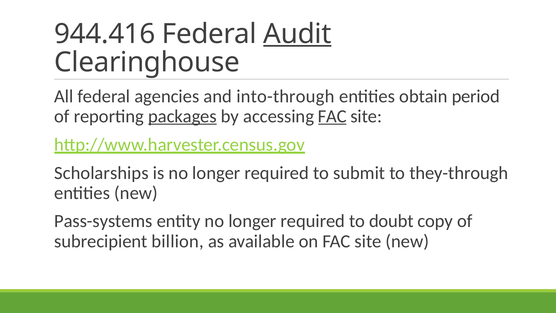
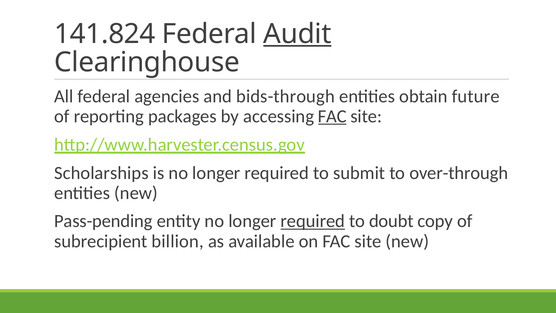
944.416: 944.416 -> 141.824 (105, 34)
into-through: into-through -> bids-through (285, 96)
period: period -> future (476, 96)
packages underline: present -> none (182, 116)
they-through: they-through -> over-through (459, 173)
Pass-systems: Pass-systems -> Pass-pending (103, 221)
required underline: none -> present (313, 221)
